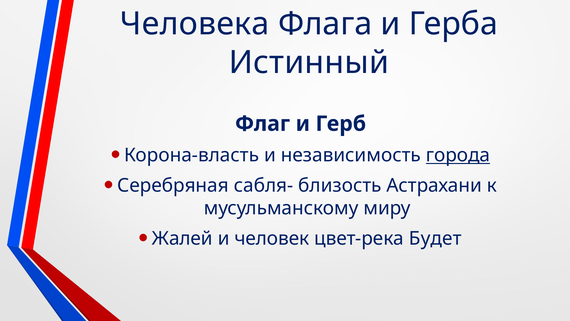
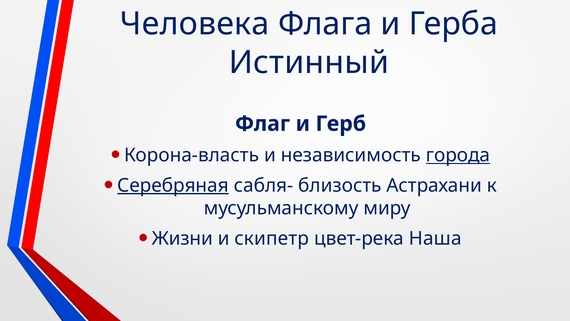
Серебряная underline: none -> present (173, 185)
Жалей: Жалей -> Жизни (182, 238)
человек: человек -> скипетр (272, 238)
Будет: Будет -> Наша (435, 238)
